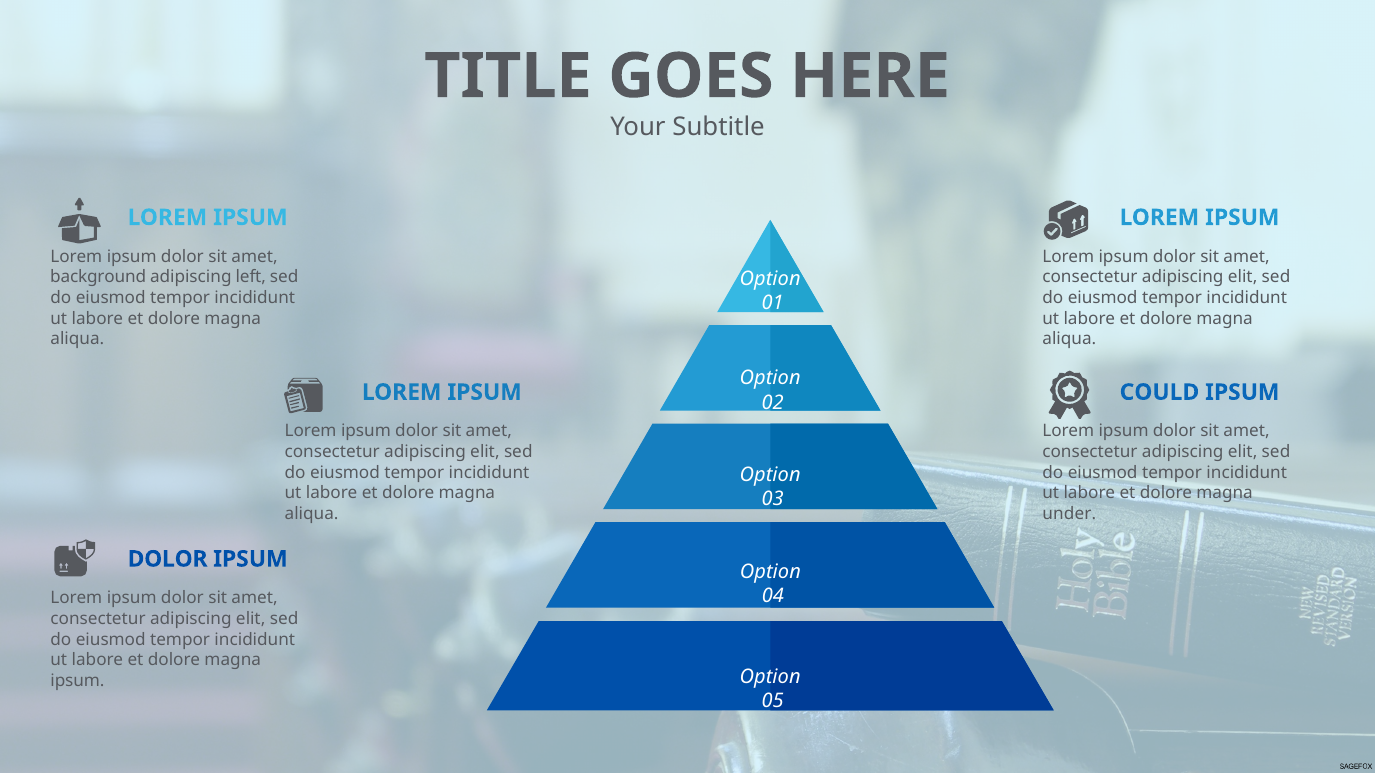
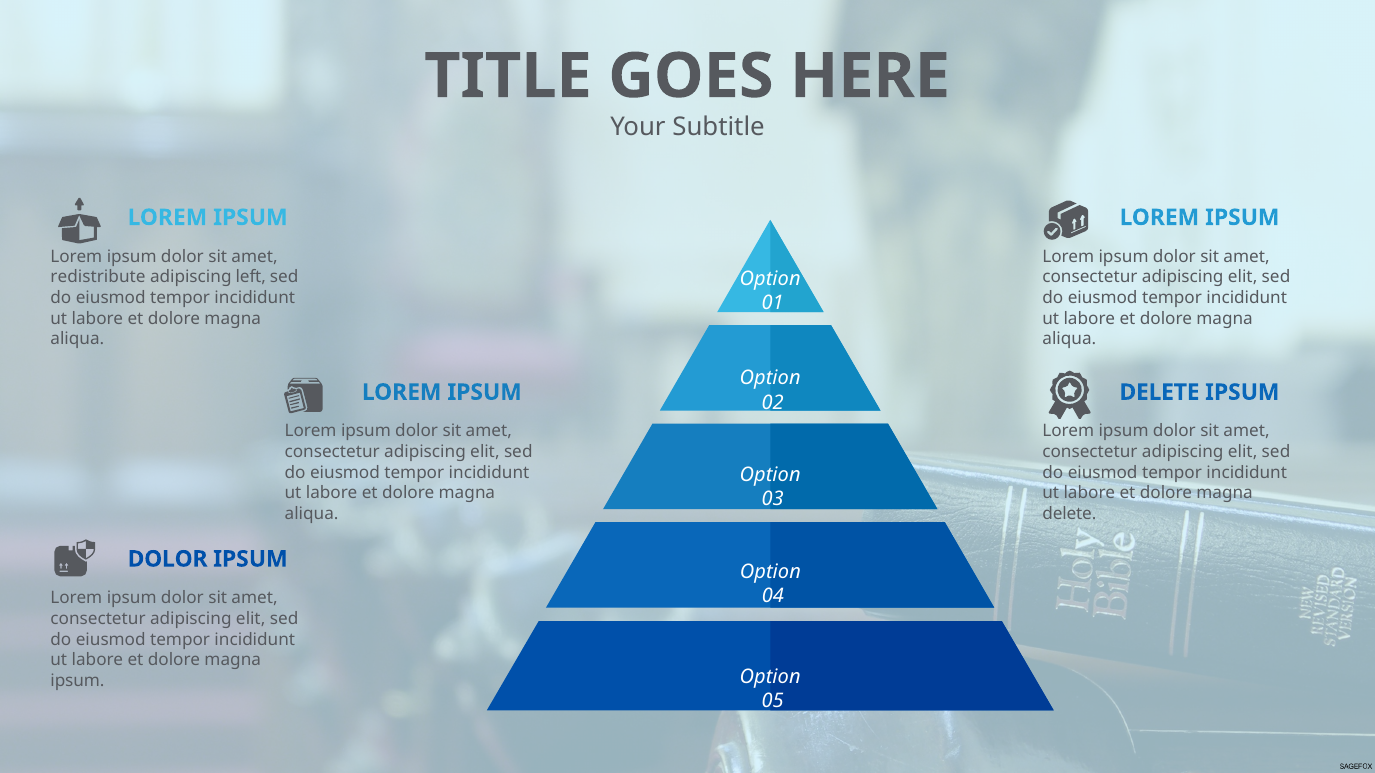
background: background -> redistribute (98, 277)
COULD: COULD -> DELETE (1160, 392)
under: under -> delete (1069, 514)
